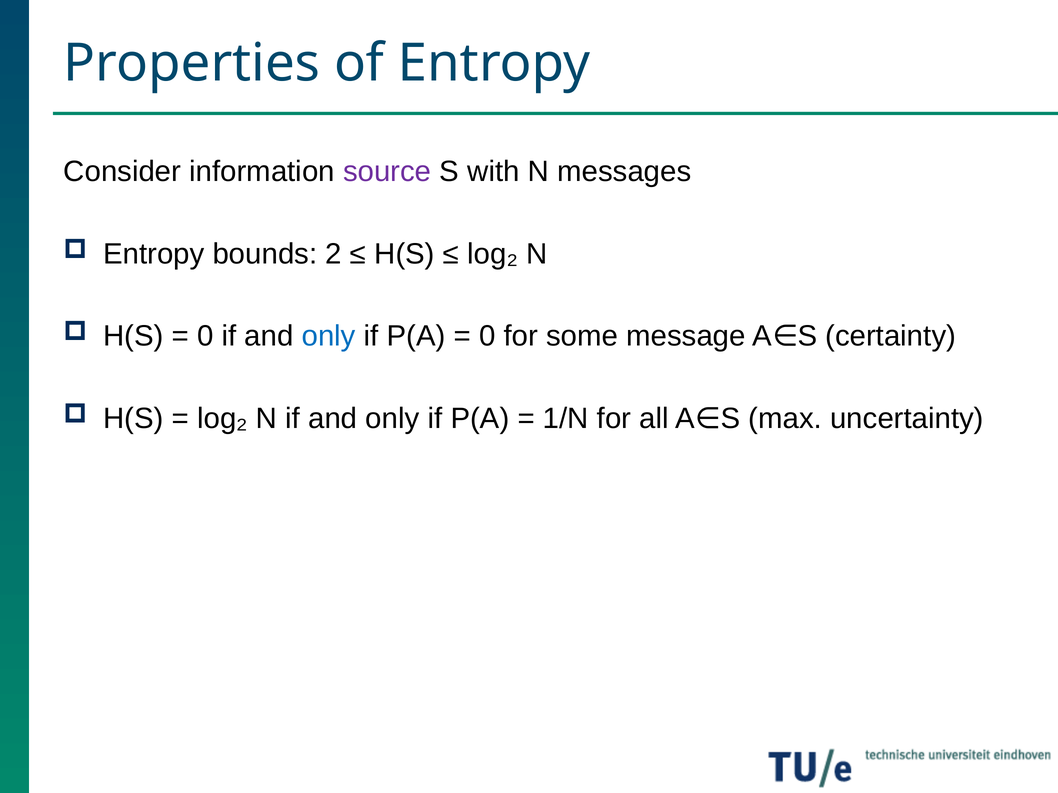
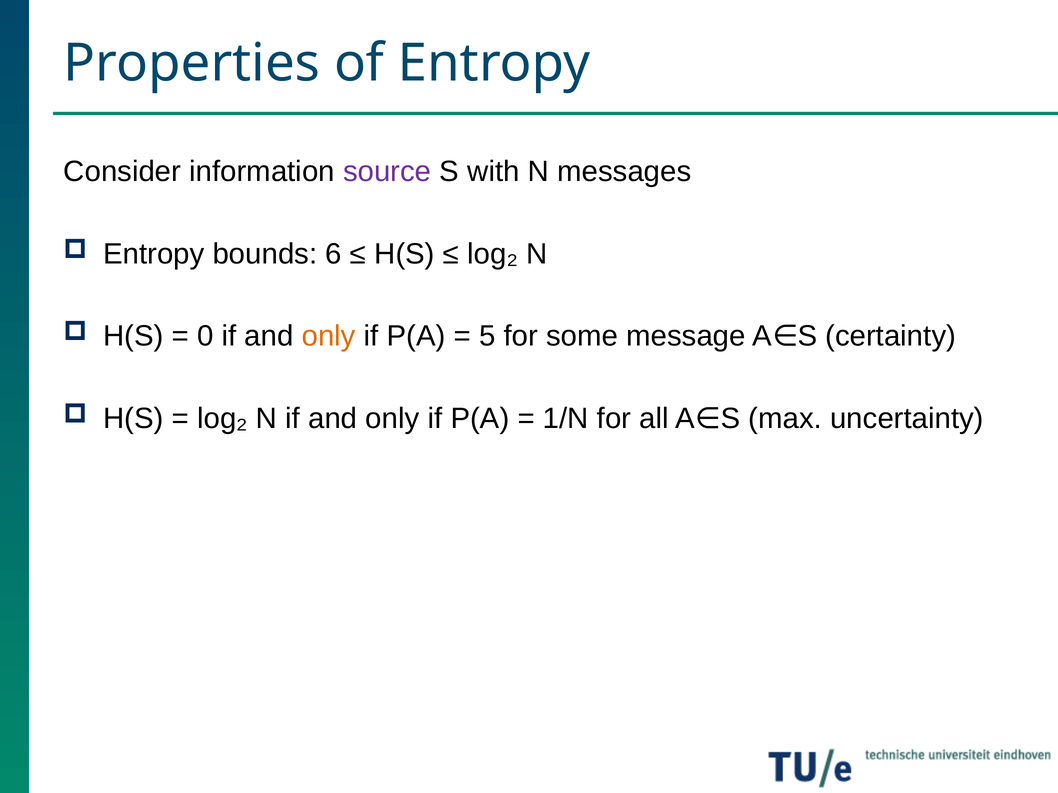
2: 2 -> 6 (334, 254)
only colour: blue -> orange (329, 336)
0: 0 -> 5 (487, 336)
